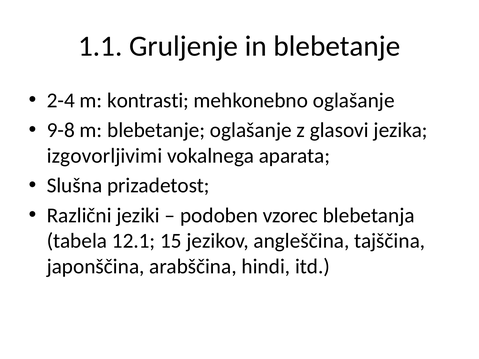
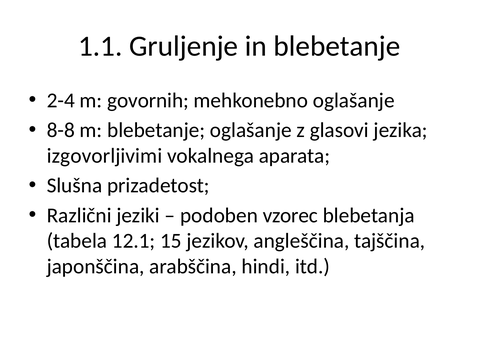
kontrasti: kontrasti -> govornih (148, 100)
9-8: 9-8 -> 8-8 (61, 130)
